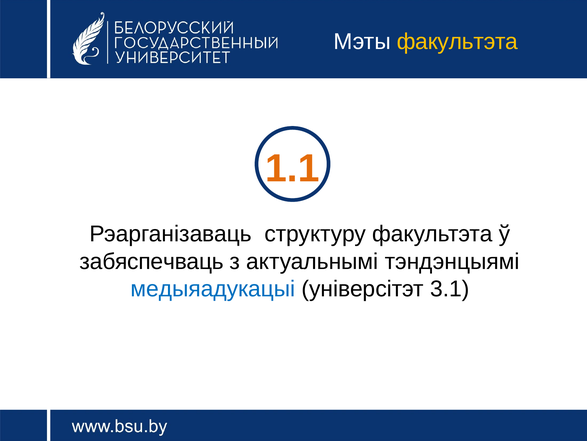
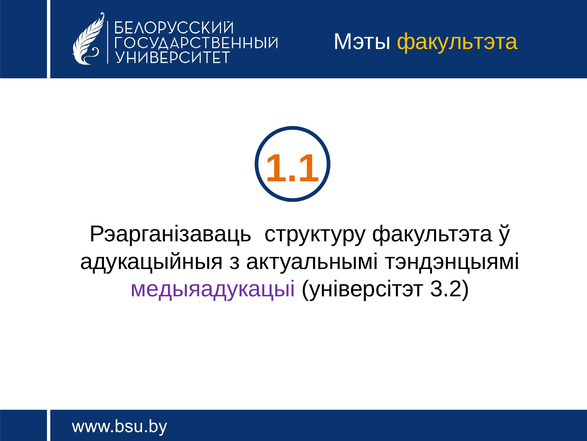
забяспечваць: забяспечваць -> адукацыйныя (152, 261)
медыяадукацыі colour: blue -> purple (213, 288)
3.1: 3.1 -> 3.2 (450, 288)
